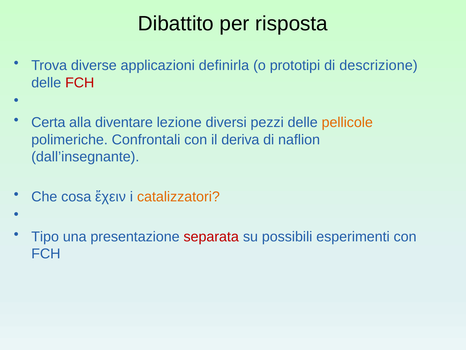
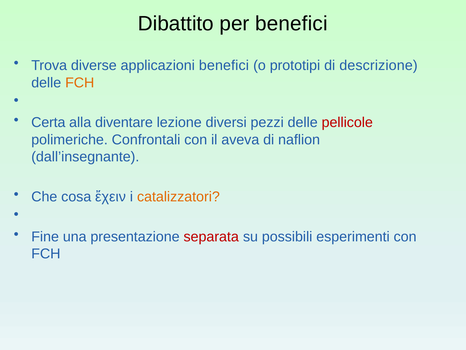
per risposta: risposta -> benefici (291, 24)
applicazioni definirla: definirla -> benefici (224, 66)
FCH colour: red -> orange (80, 83)
pellicole colour: orange -> red (347, 122)
deriva: deriva -> aveva (240, 140)
Tipo: Tipo -> Fine (45, 236)
